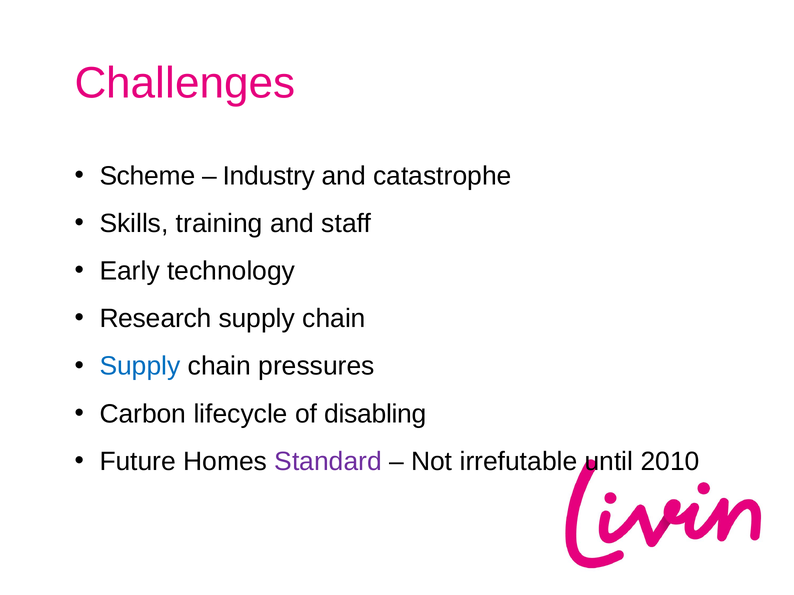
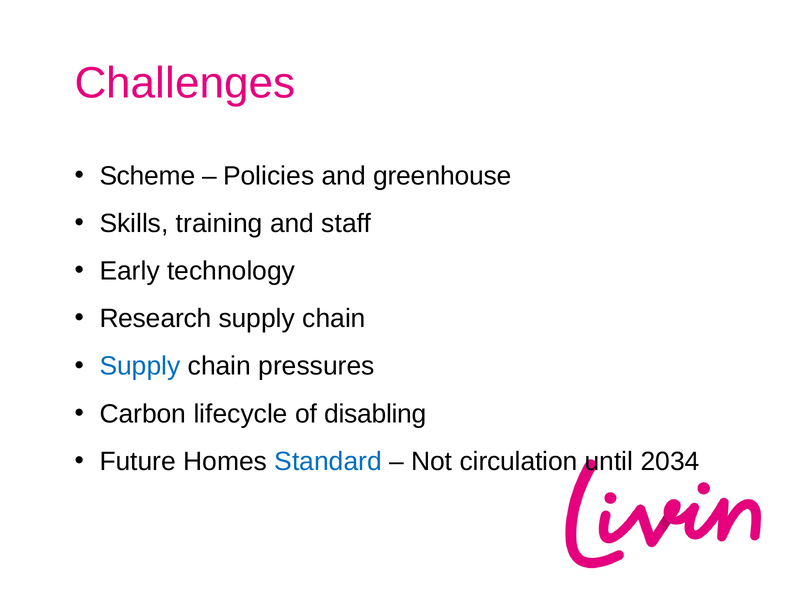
Industry: Industry -> Policies (269, 176)
catastrophe: catastrophe -> greenhouse (442, 176)
Standard colour: purple -> blue (328, 462)
irrefutable: irrefutable -> circulation (519, 462)
2010: 2010 -> 2034 (670, 462)
